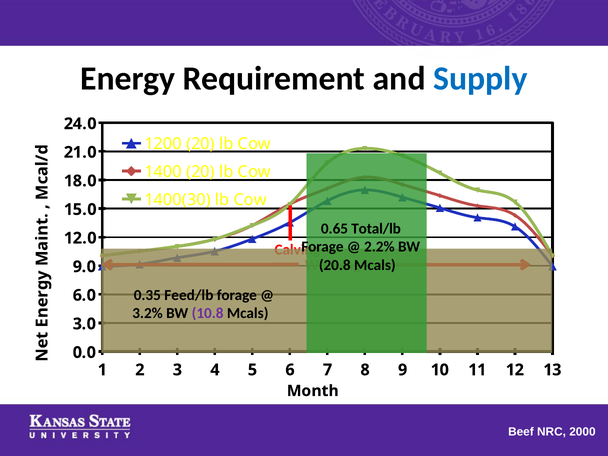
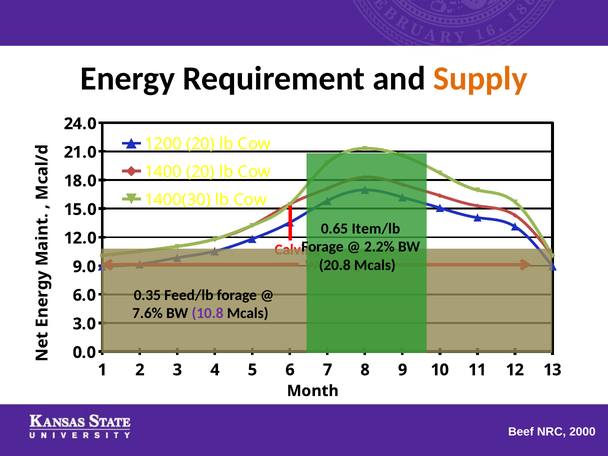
Supply colour: blue -> orange (480, 79)
Total/lb: Total/lb -> Item/lb (376, 229)
3.2%: 3.2% -> 7.6% (148, 313)
